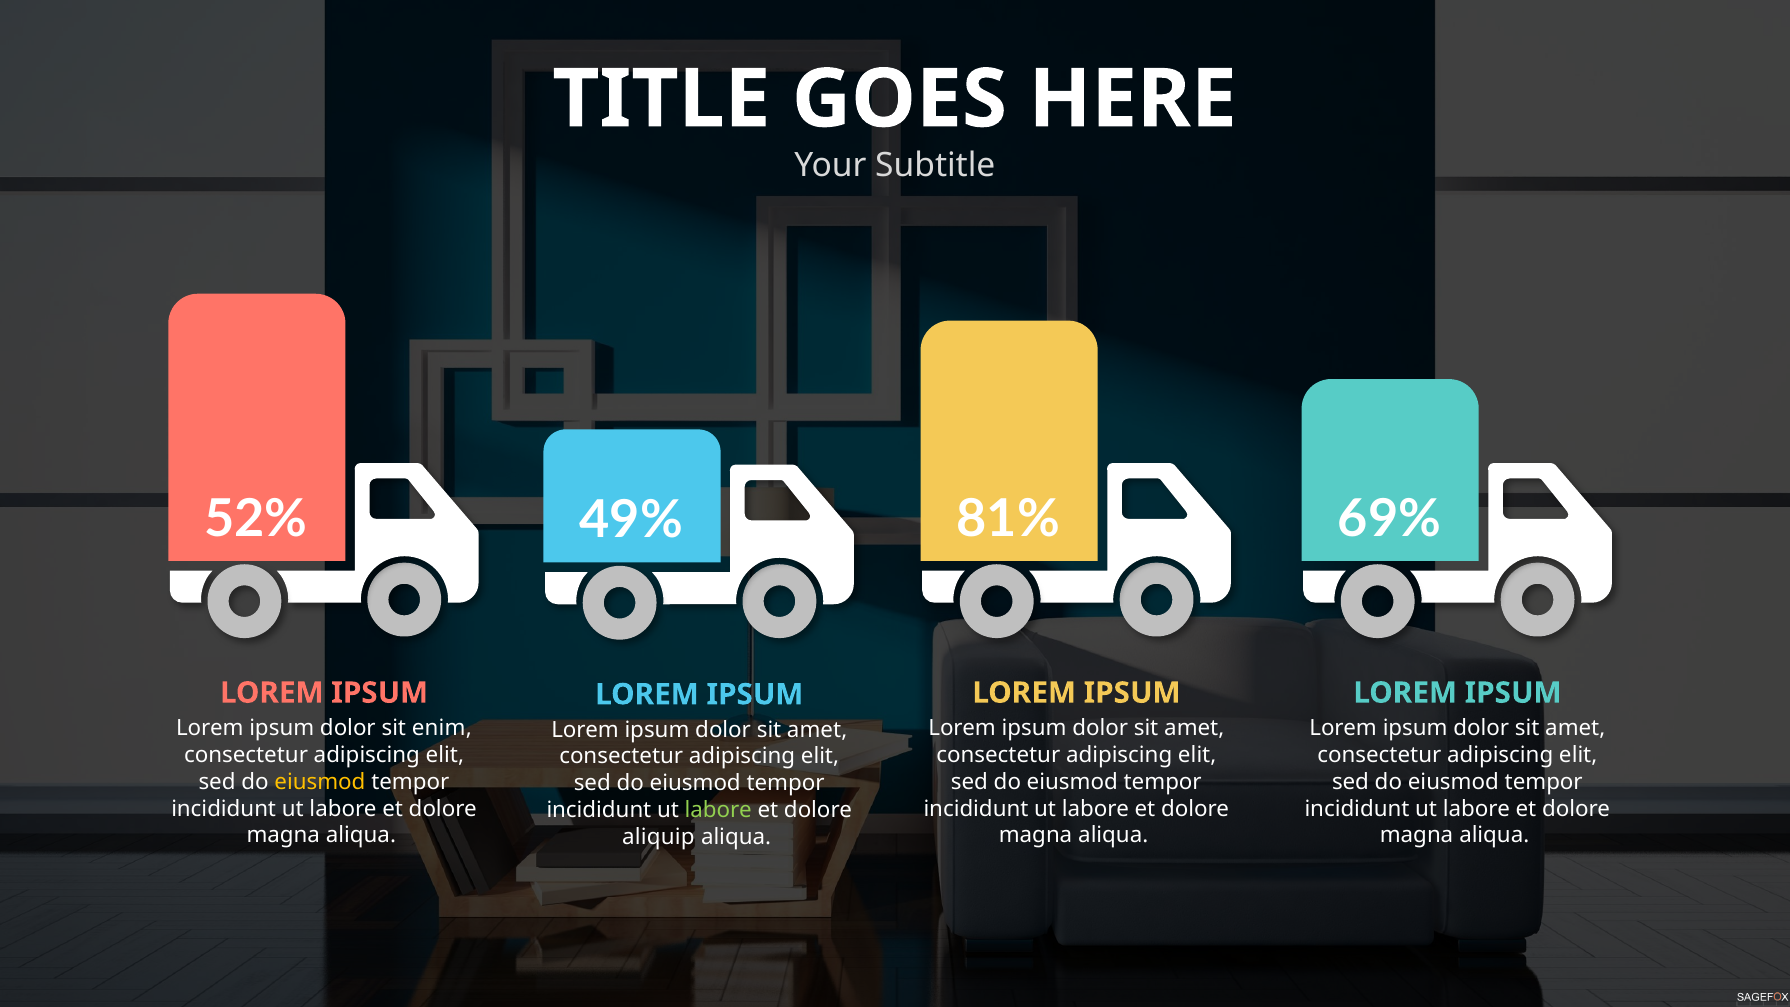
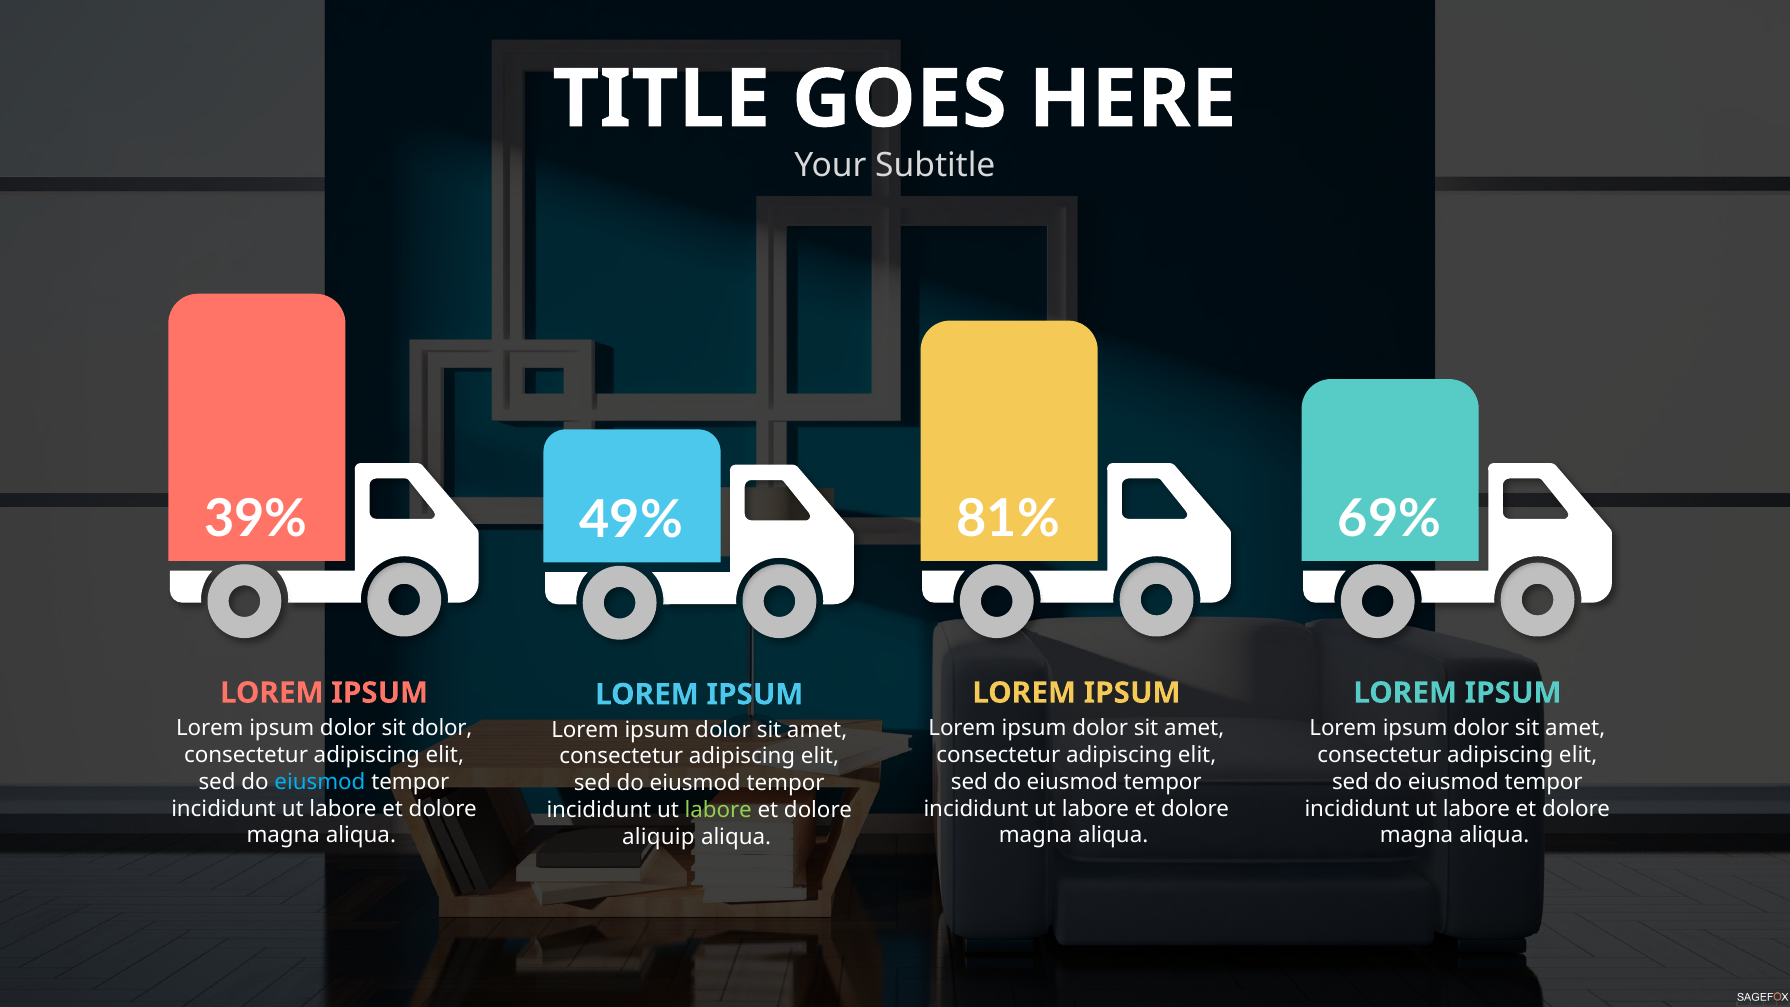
52%: 52% -> 39% (256, 519)
sit enim: enim -> dolor (442, 728)
eiusmod colour: yellow -> light blue (320, 782)
